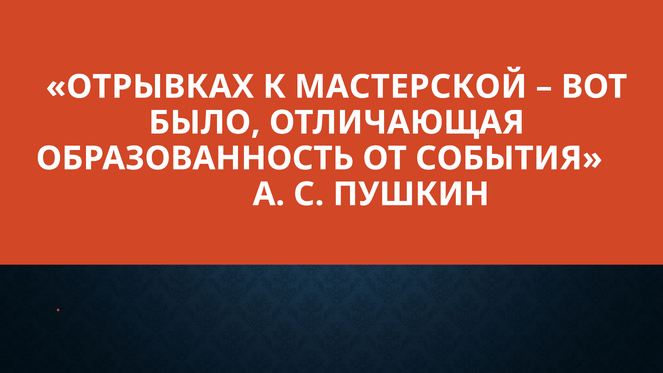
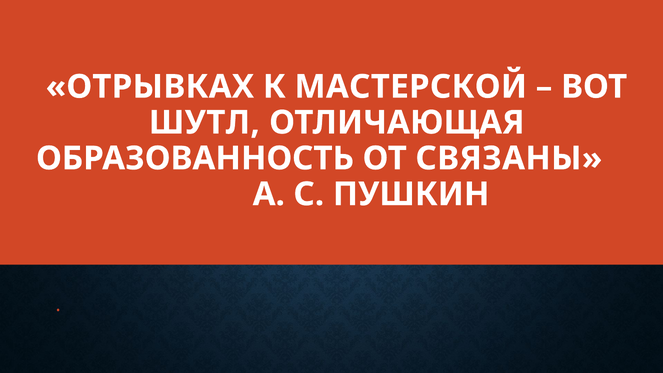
БЫЛО: БЫЛО -> ШУТЛ (204, 123)
СОБЫТИЯ: СОБЫТИЯ -> СВЯЗАНЫ (509, 158)
